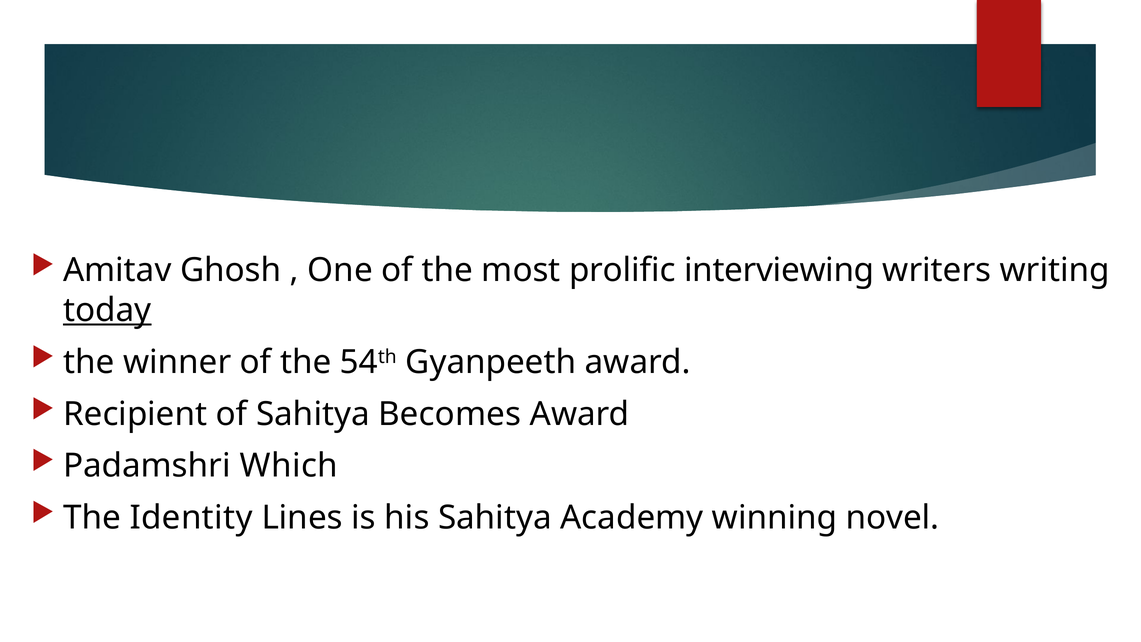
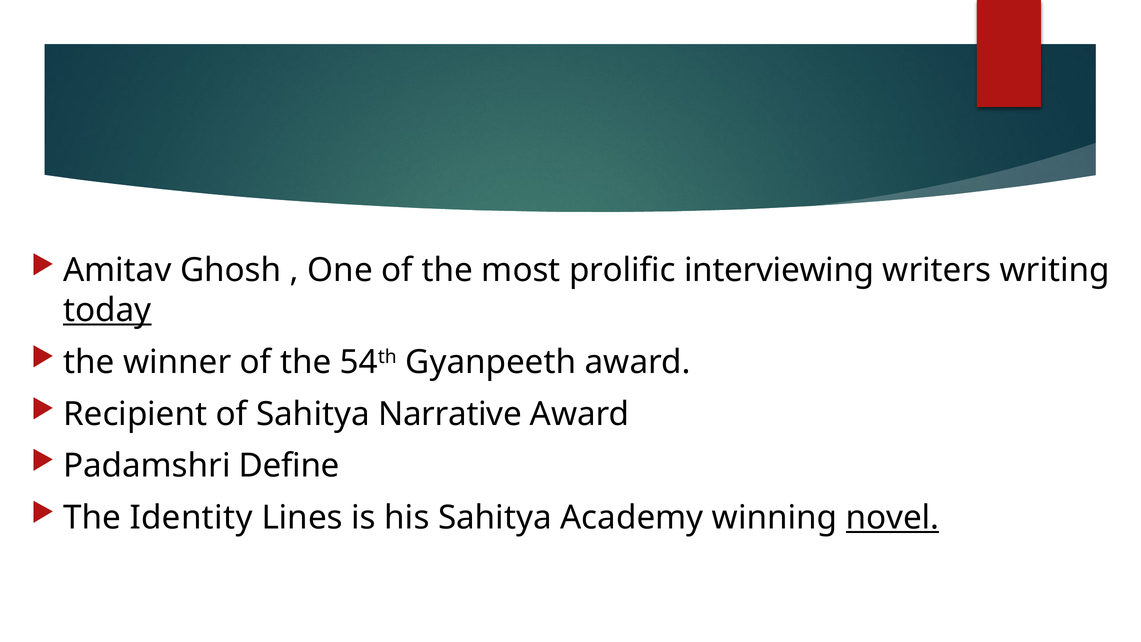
Becomes: Becomes -> Narrative (450, 414)
Which: Which -> Define (289, 466)
novel underline: none -> present (892, 518)
